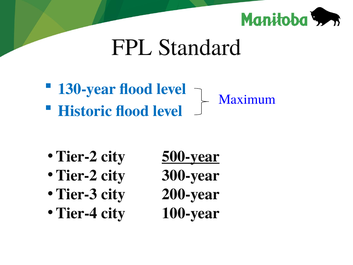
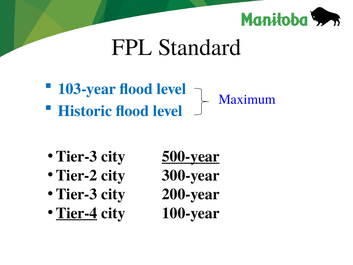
130-year: 130-year -> 103-year (87, 89)
Tier-2: Tier-2 -> Tier-3 (77, 156)
Tier-4 underline: none -> present (77, 213)
